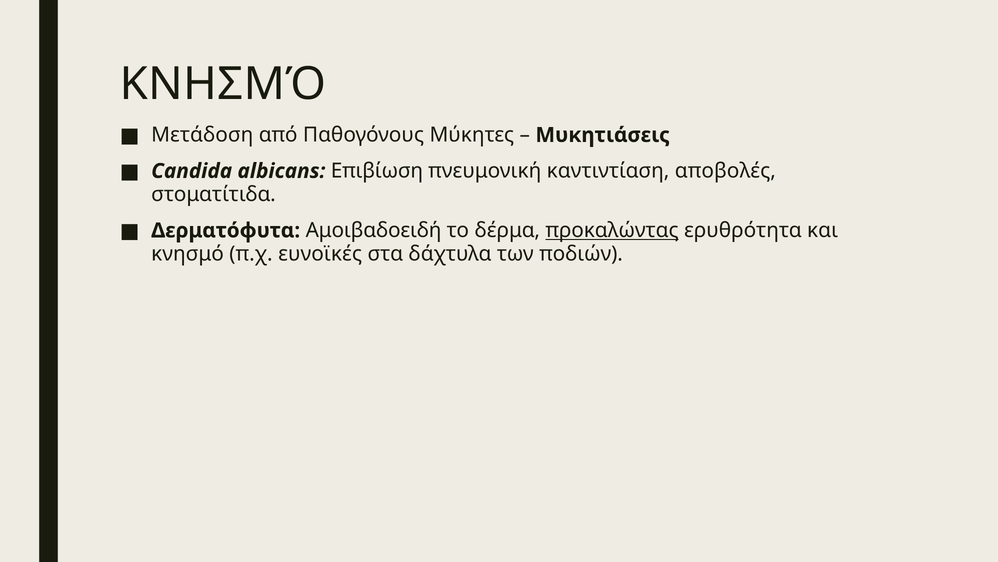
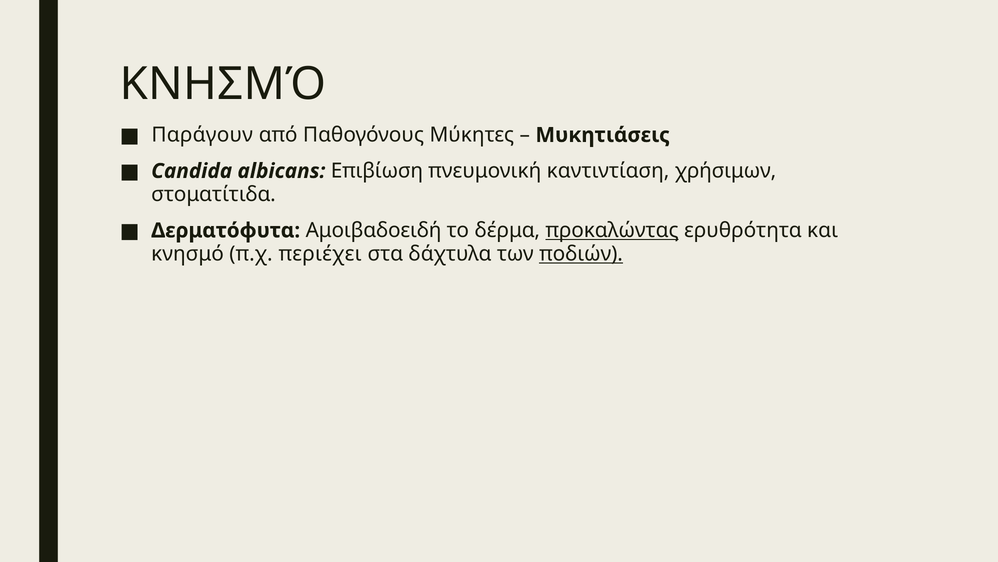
Μετάδοση: Μετάδοση -> Παράγουν (202, 135)
αποβολές: αποβολές -> χρήσιμων (725, 171)
ευνοϊκές: ευνοϊκές -> περιέχει (320, 254)
ποδιών underline: none -> present (581, 254)
